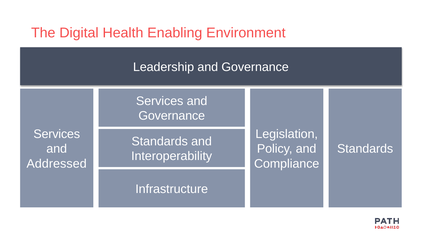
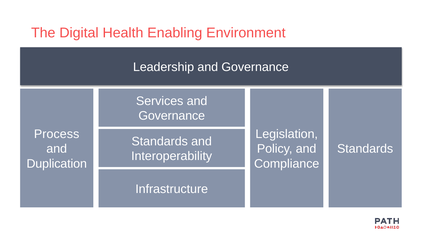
Services: Services -> Process (57, 134)
Addressed: Addressed -> Duplication (57, 164)
